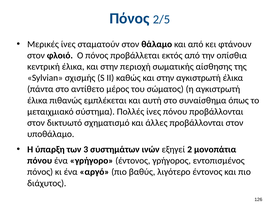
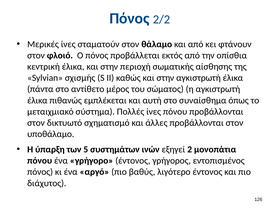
2/5: 2/5 -> 2/2 (162, 20)
3: 3 -> 5 (86, 150)
